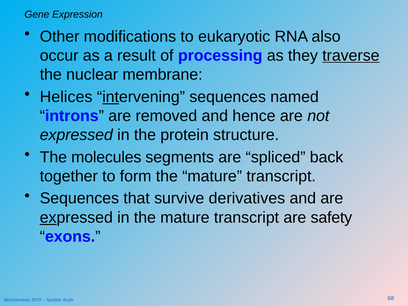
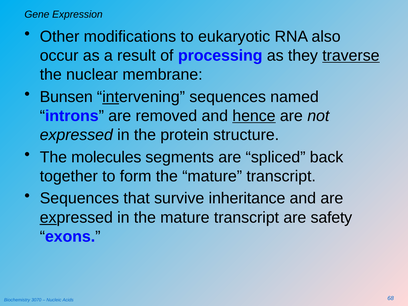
Helices: Helices -> Bunsen (66, 97)
hence underline: none -> present (254, 116)
derivatives: derivatives -> inheritance (247, 198)
